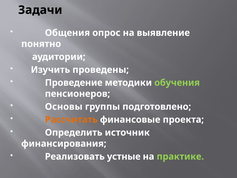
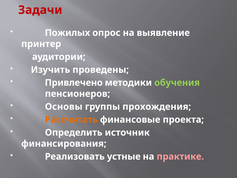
Задачи colour: black -> red (40, 10)
Общения: Общения -> Пожилых (67, 33)
понятно: понятно -> принтер (41, 44)
Проведение: Проведение -> Привлечено (74, 83)
подготовлено: подготовлено -> прохождения (157, 107)
практике colour: light green -> pink (180, 156)
